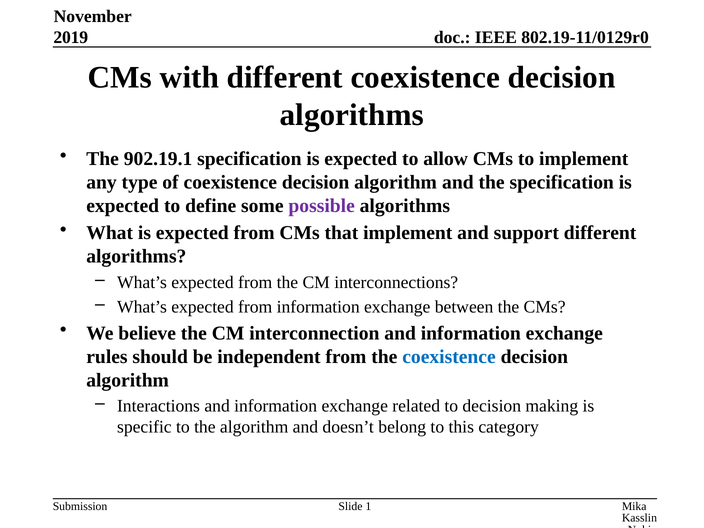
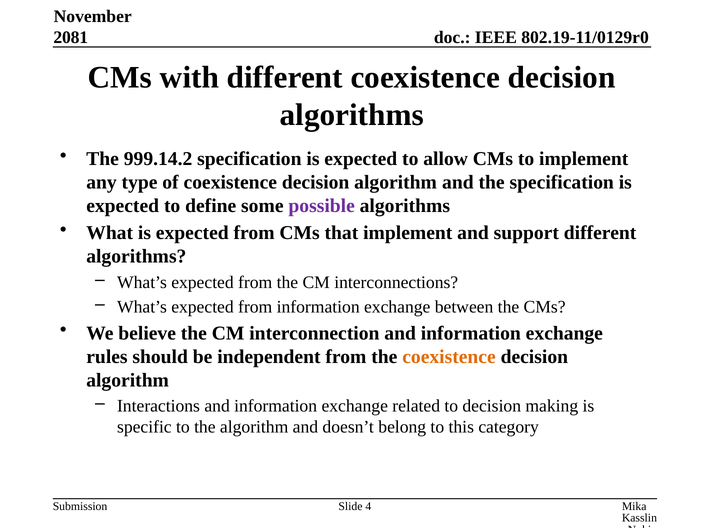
2019: 2019 -> 2081 (71, 38)
902.19.1: 902.19.1 -> 999.14.2 (158, 159)
coexistence colour: blue -> orange (449, 357)
1: 1 -> 4 (368, 506)
